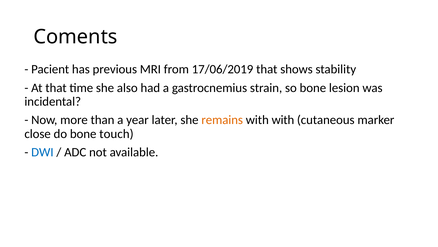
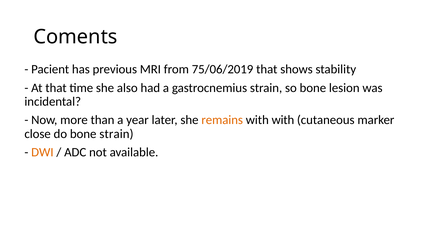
17/06/2019: 17/06/2019 -> 75/06/2019 (223, 69)
bone touch: touch -> strain (116, 134)
DWI colour: blue -> orange (42, 152)
